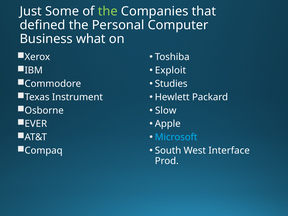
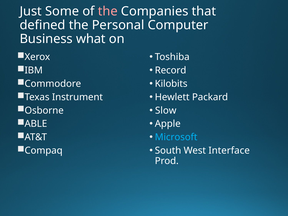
the colour: light green -> pink (108, 11)
Exploit: Exploit -> Record (171, 70)
Studies: Studies -> Kilobits (171, 84)
EVER: EVER -> ABLE (36, 124)
